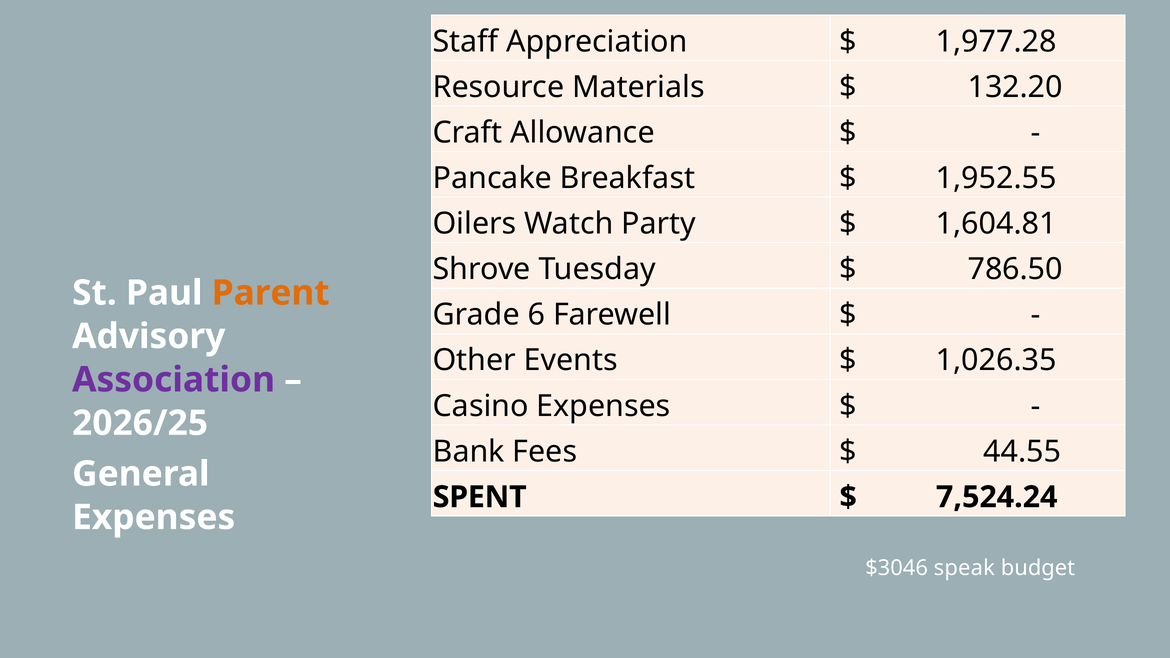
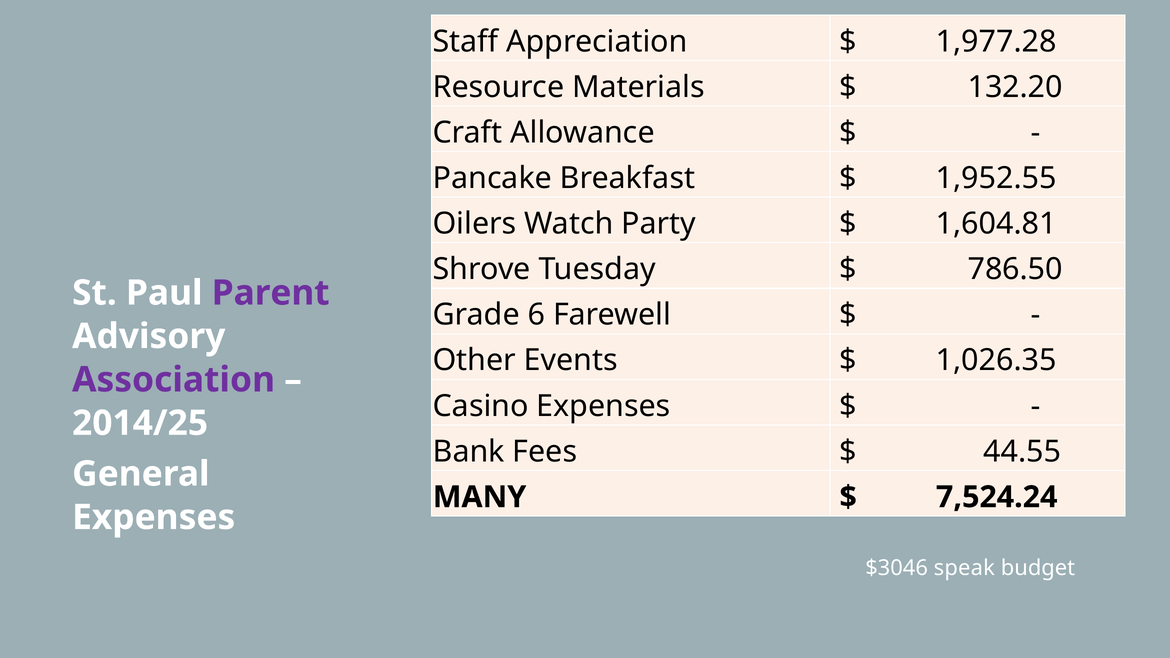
Parent colour: orange -> purple (271, 293)
2026/25: 2026/25 -> 2014/25 (140, 423)
SPENT: SPENT -> MANY (480, 497)
